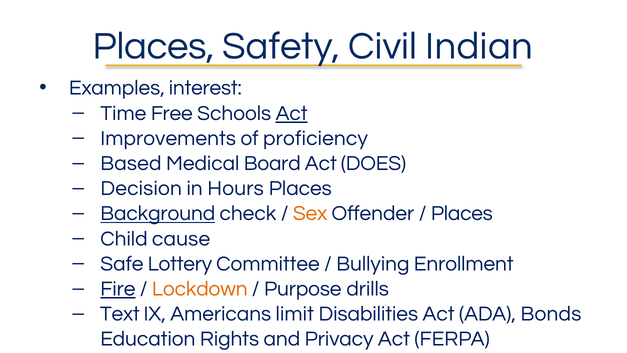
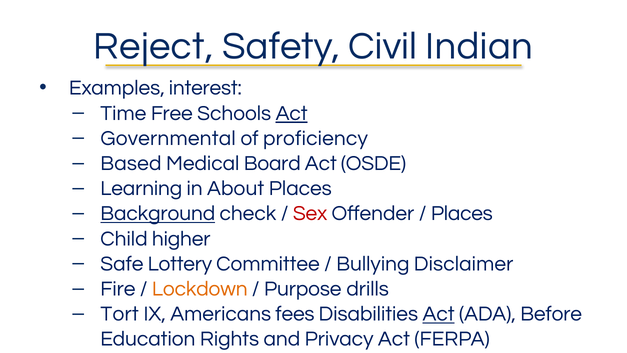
Places: Places -> Reject (153, 46)
Improvements: Improvements -> Governmental (168, 138)
DOES: DOES -> OSDE (374, 163)
Decision: Decision -> Learning (141, 188)
Hours: Hours -> About (236, 188)
Sex colour: orange -> red (310, 213)
cause: cause -> higher (181, 238)
Enrollment: Enrollment -> Disclaimer (464, 264)
Fire underline: present -> none (118, 289)
Text: Text -> Tort (120, 314)
limit: limit -> fees (295, 314)
Act underline: none -> present (439, 314)
Bonds: Bonds -> Before (551, 314)
